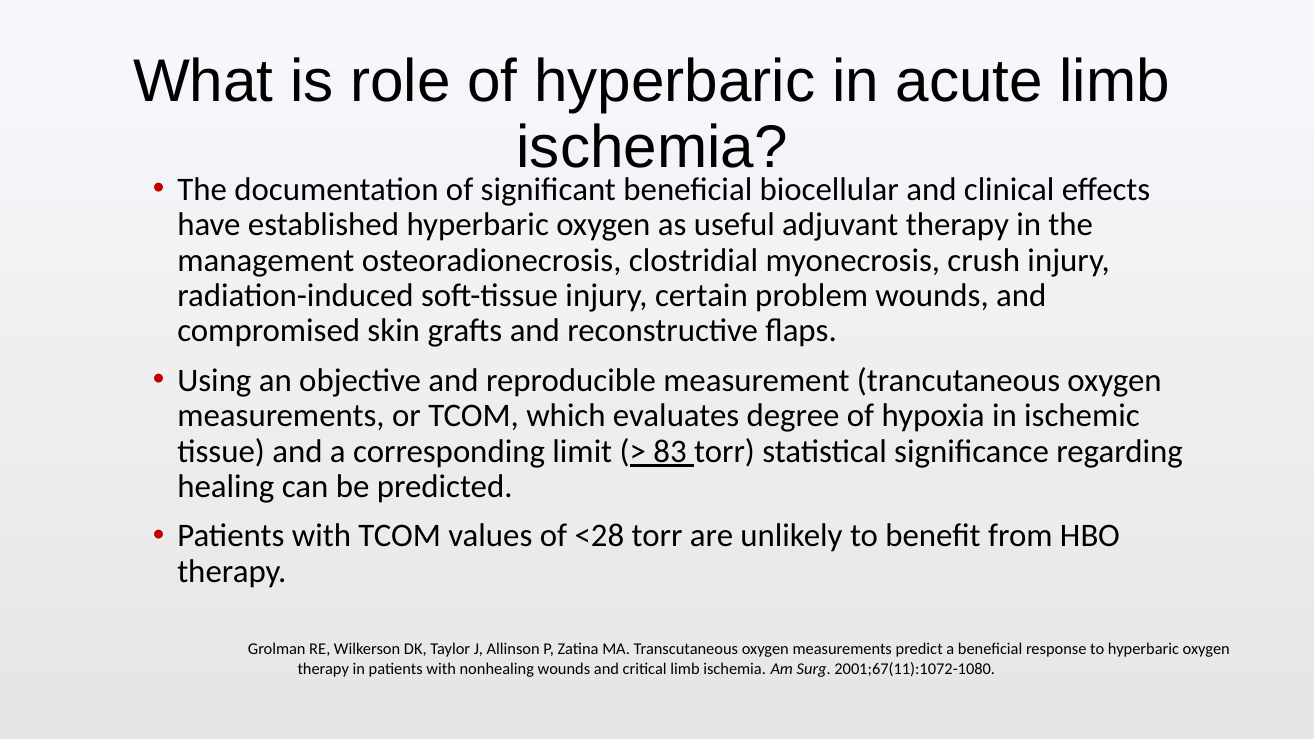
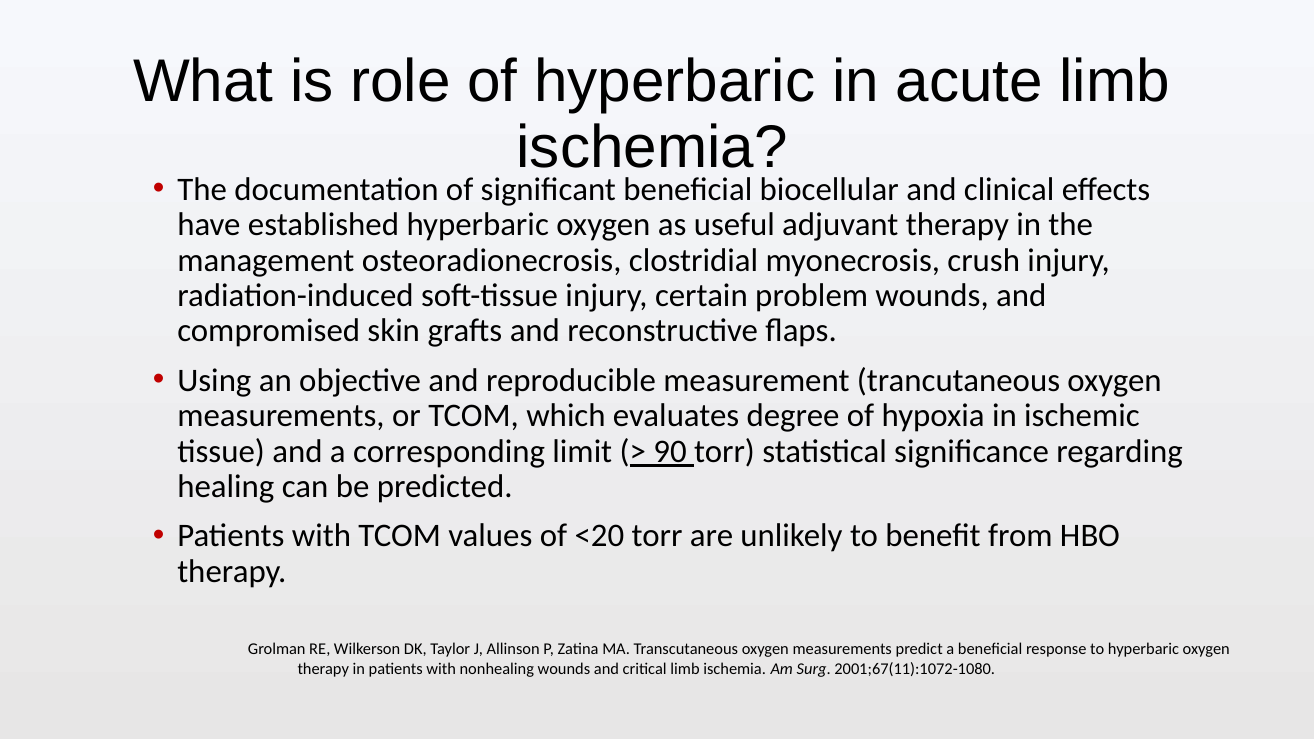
83: 83 -> 90 (670, 451)
<28: <28 -> <20 (599, 536)
